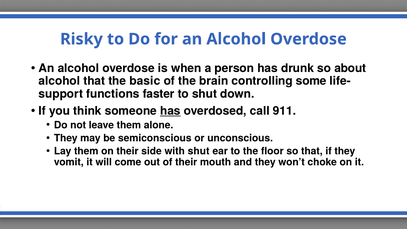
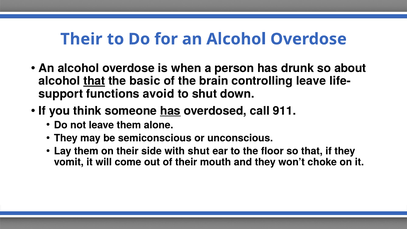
Risky: Risky -> Their (81, 39)
that underline: none -> present (94, 81)
controlling some: some -> leave (311, 81)
faster: faster -> avoid (159, 94)
